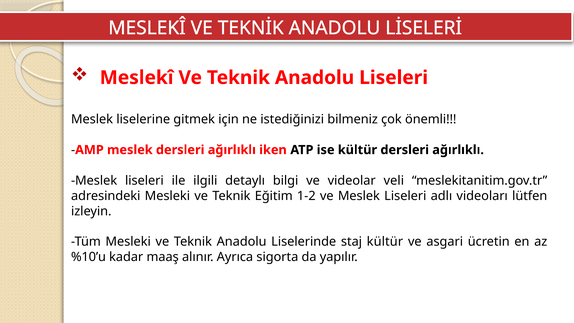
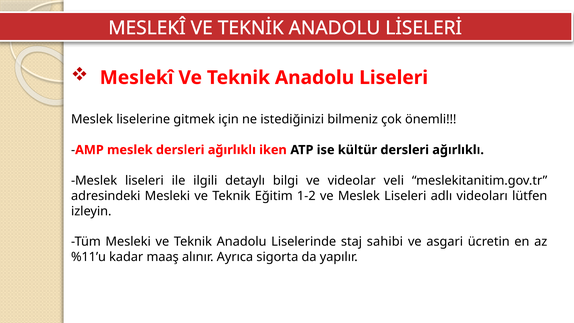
staj kültür: kültür -> sahibi (385, 242)
%10’u: %10’u -> %11’u (89, 257)
